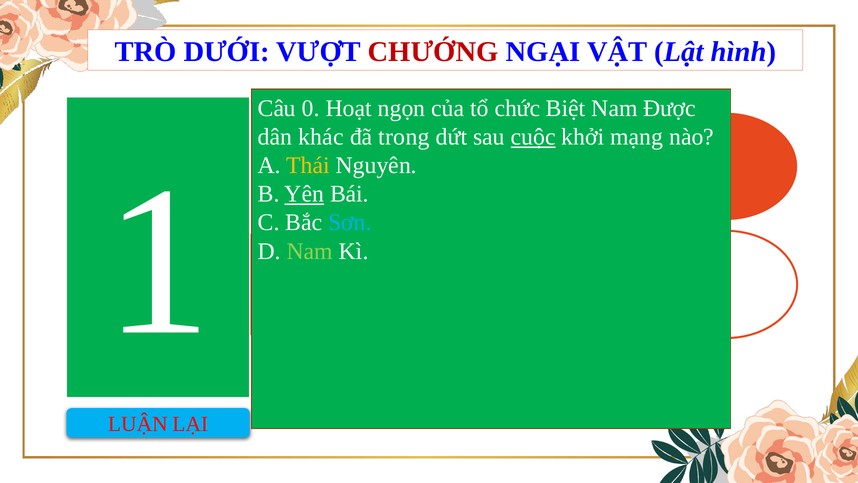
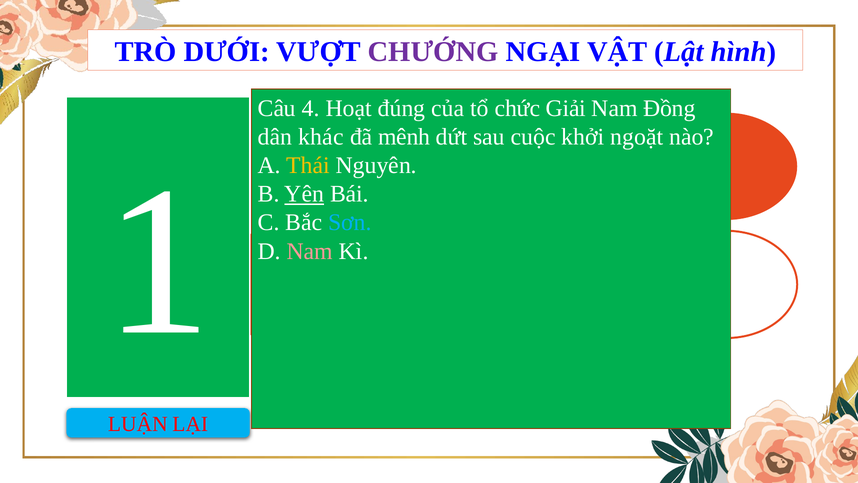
CHƯỚNG colour: red -> purple (433, 52)
0: 0 -> 4 (311, 108)
ngọn: ngọn -> đúng (402, 108)
Biệt: Biệt -> Giải (566, 108)
Được: Được -> Đồng (669, 108)
trong: trong -> mênh (404, 137)
cuộc underline: present -> none (533, 137)
mạng: mạng -> ngoặt (637, 137)
Nam colour: light green -> pink (310, 251)
